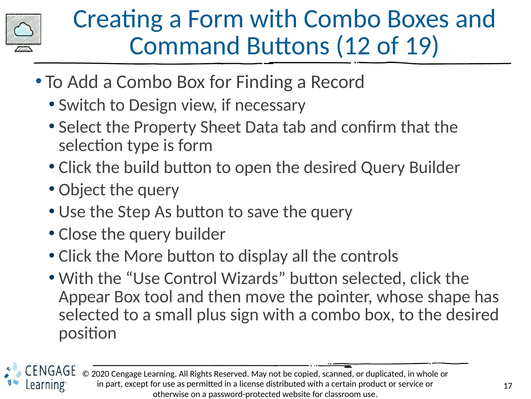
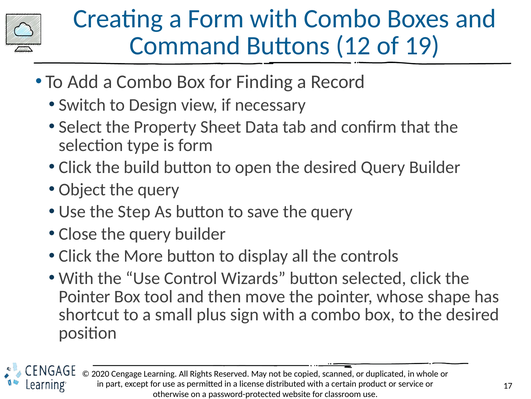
Appear: Appear -> Pointer (84, 296)
selected: selected -> shortcut (89, 314)
